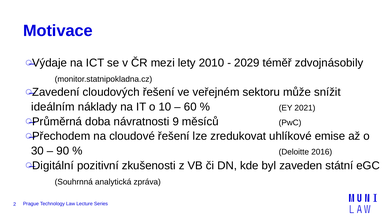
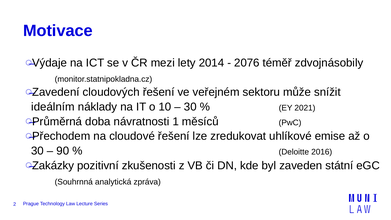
2010: 2010 -> 2014 (211, 63)
2029: 2029 -> 2076 (247, 63)
60: 60 -> 30 (190, 107)
9: 9 -> 1 (176, 122)
Digitální: Digitální -> Zakázky (53, 166)
